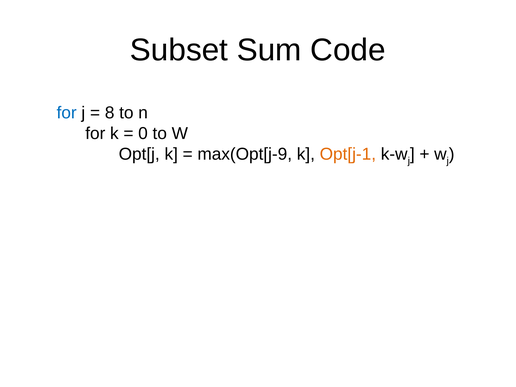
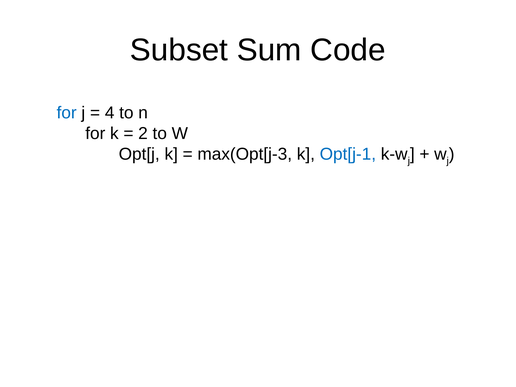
8: 8 -> 4 (110, 113)
0: 0 -> 2 (143, 134)
max(Opt[j-9: max(Opt[j-9 -> max(Opt[j-3 (245, 154)
Opt[j-1 colour: orange -> blue (348, 154)
